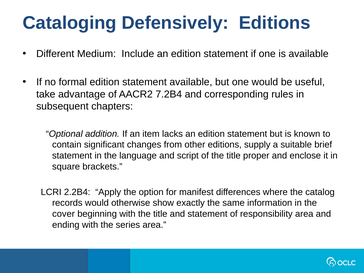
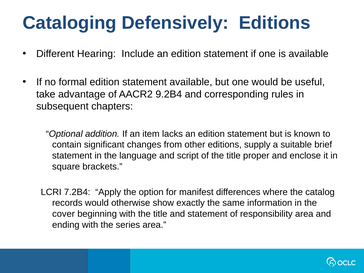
Medium: Medium -> Hearing (96, 54)
7.2B4: 7.2B4 -> 9.2B4 (169, 94)
2.2B4: 2.2B4 -> 7.2B4 (77, 192)
